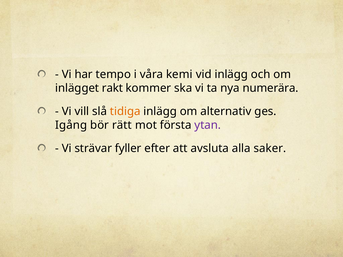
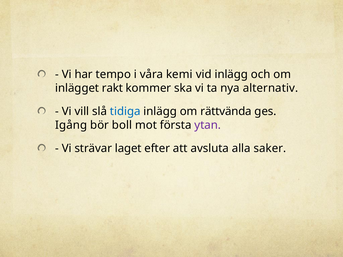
numerära: numerära -> alternativ (270, 88)
tidiga colour: orange -> blue (125, 111)
alternativ: alternativ -> rättvända (226, 111)
rätt: rätt -> boll (122, 125)
fyller: fyller -> laget (128, 148)
